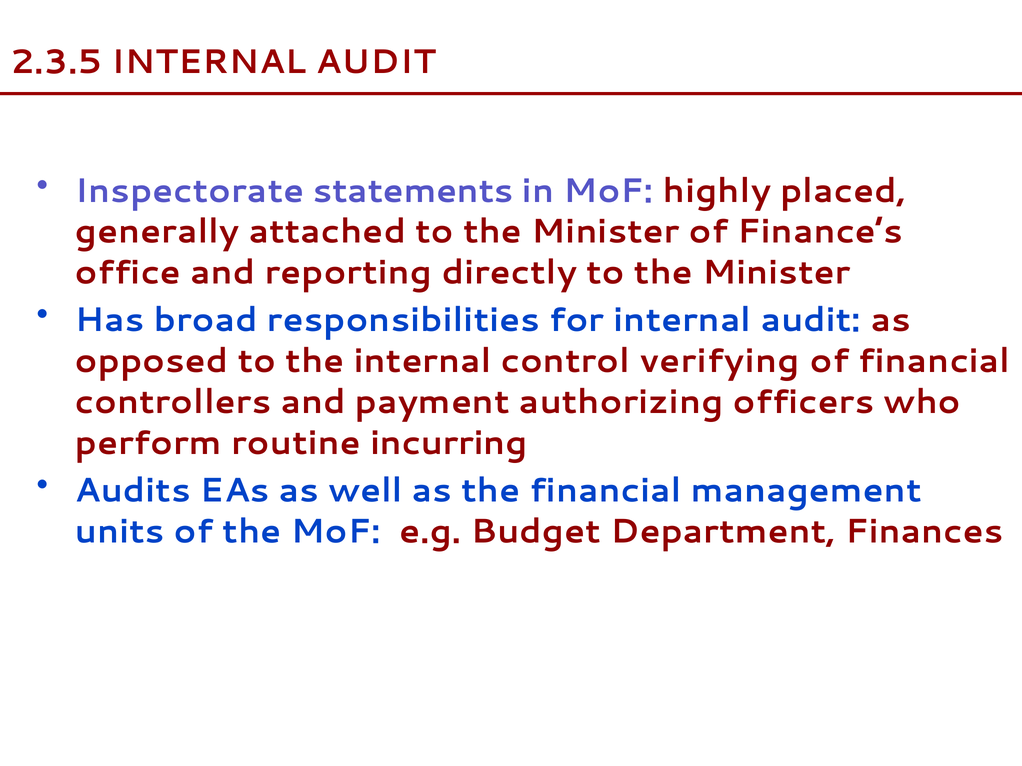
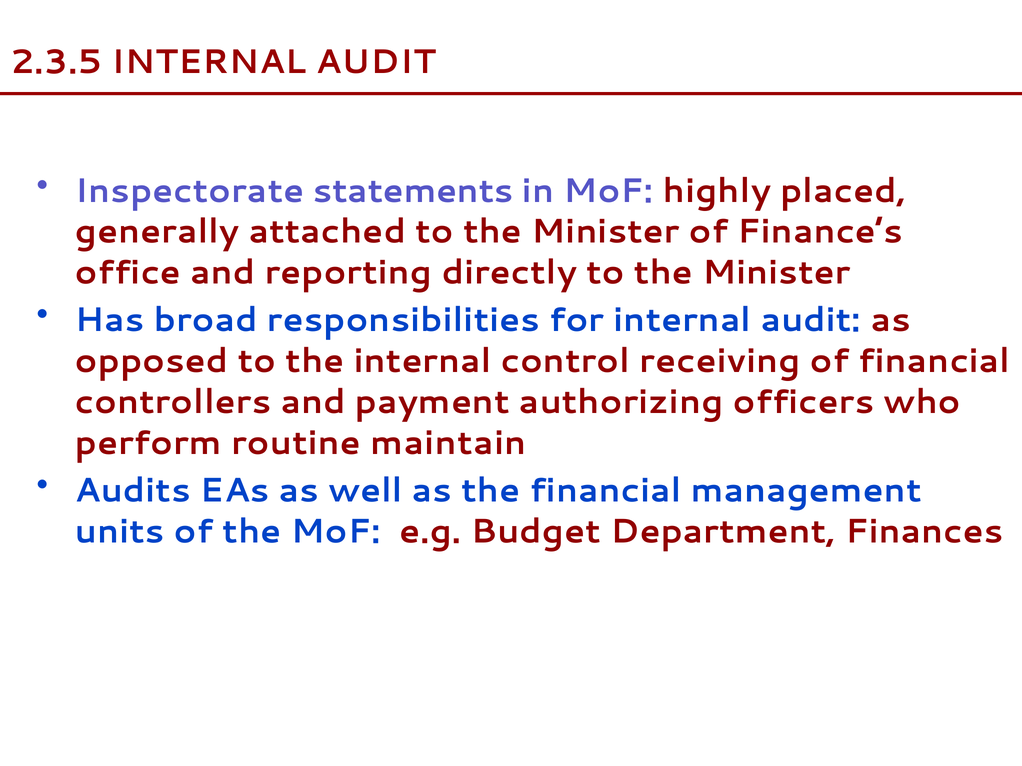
verifying: verifying -> receiving (720, 361)
incurring: incurring -> maintain (448, 443)
